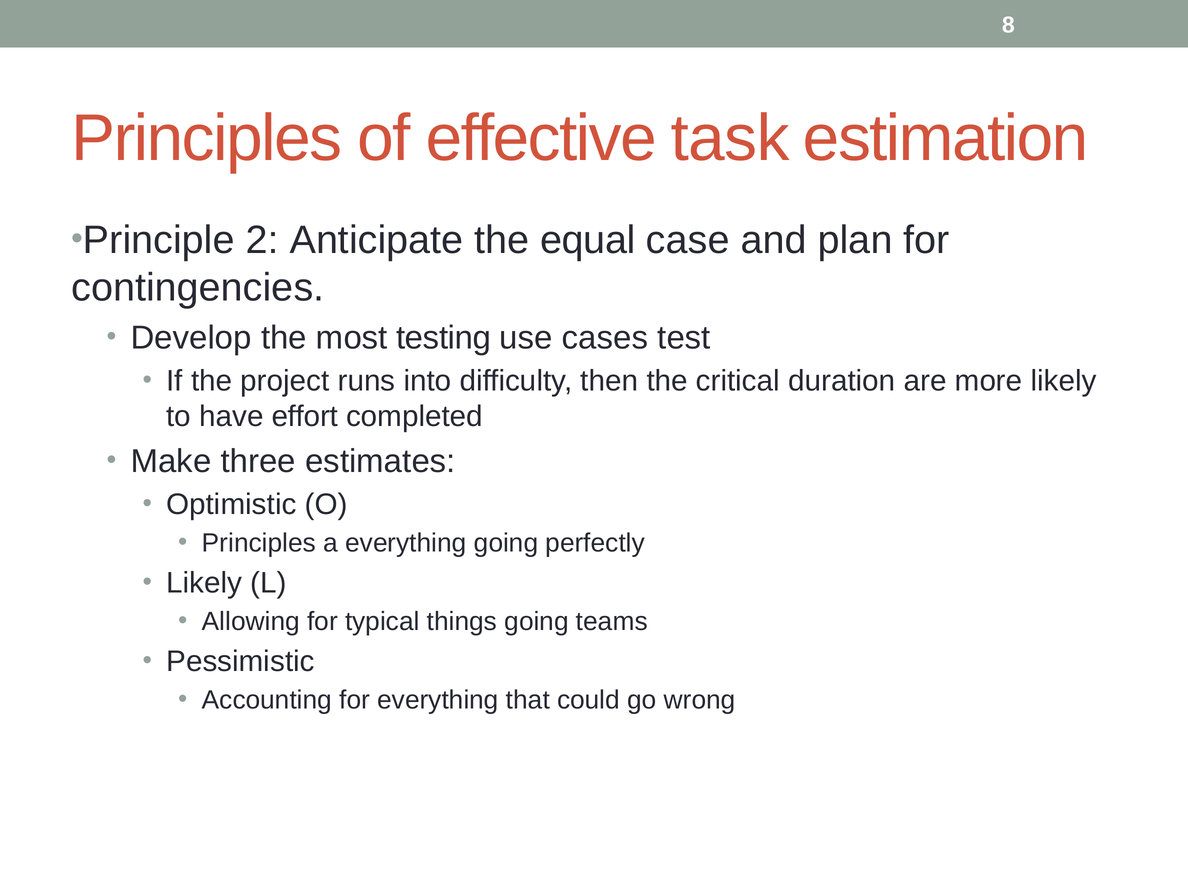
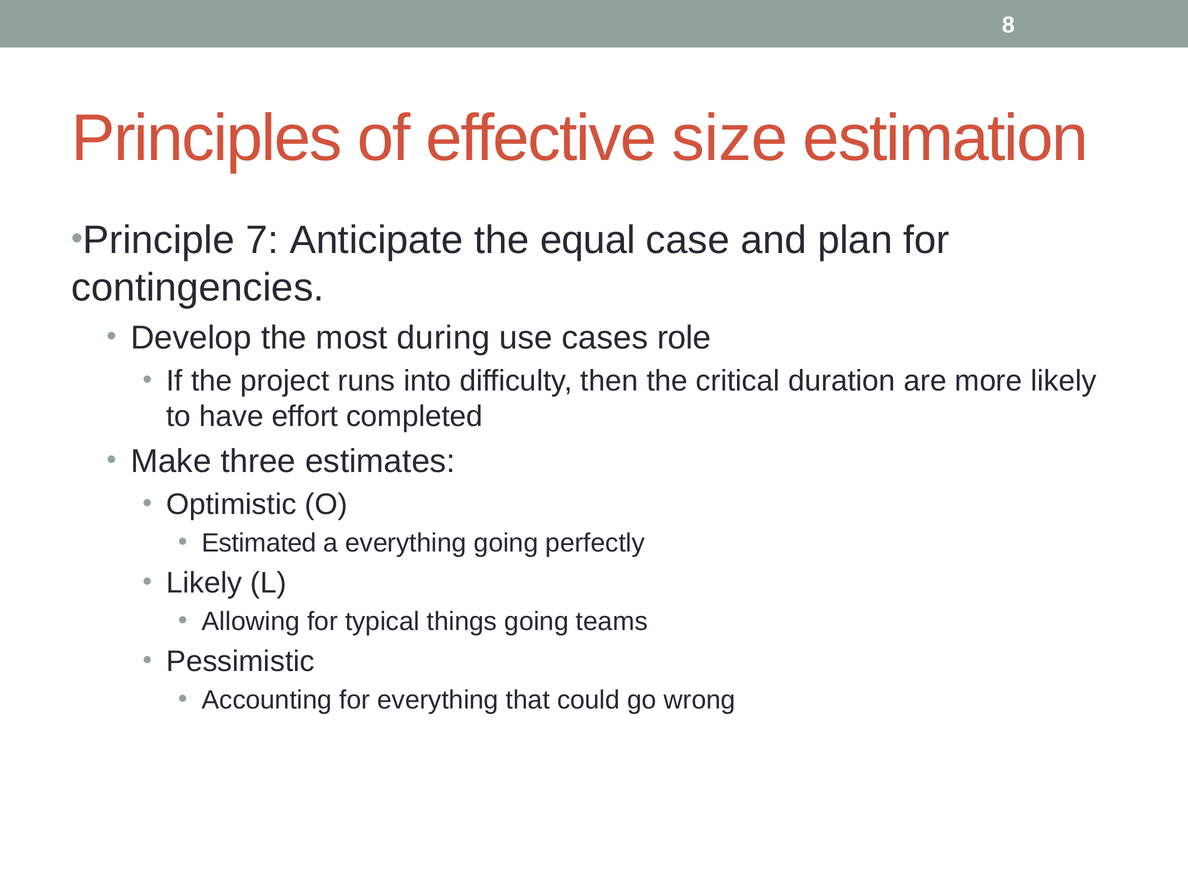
task: task -> size (730, 138)
2: 2 -> 7 (262, 240)
testing: testing -> during (443, 338)
test: test -> role (684, 338)
Principles: Principles -> Estimated (259, 543)
